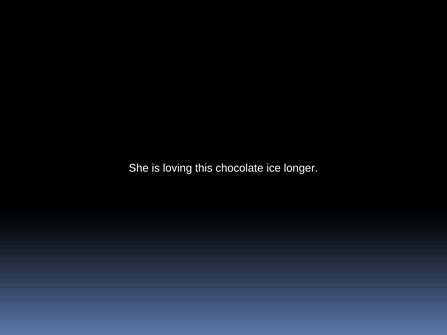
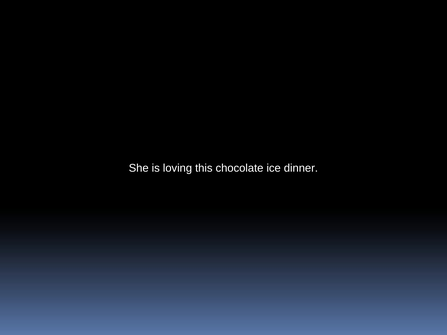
longer: longer -> dinner (301, 168)
